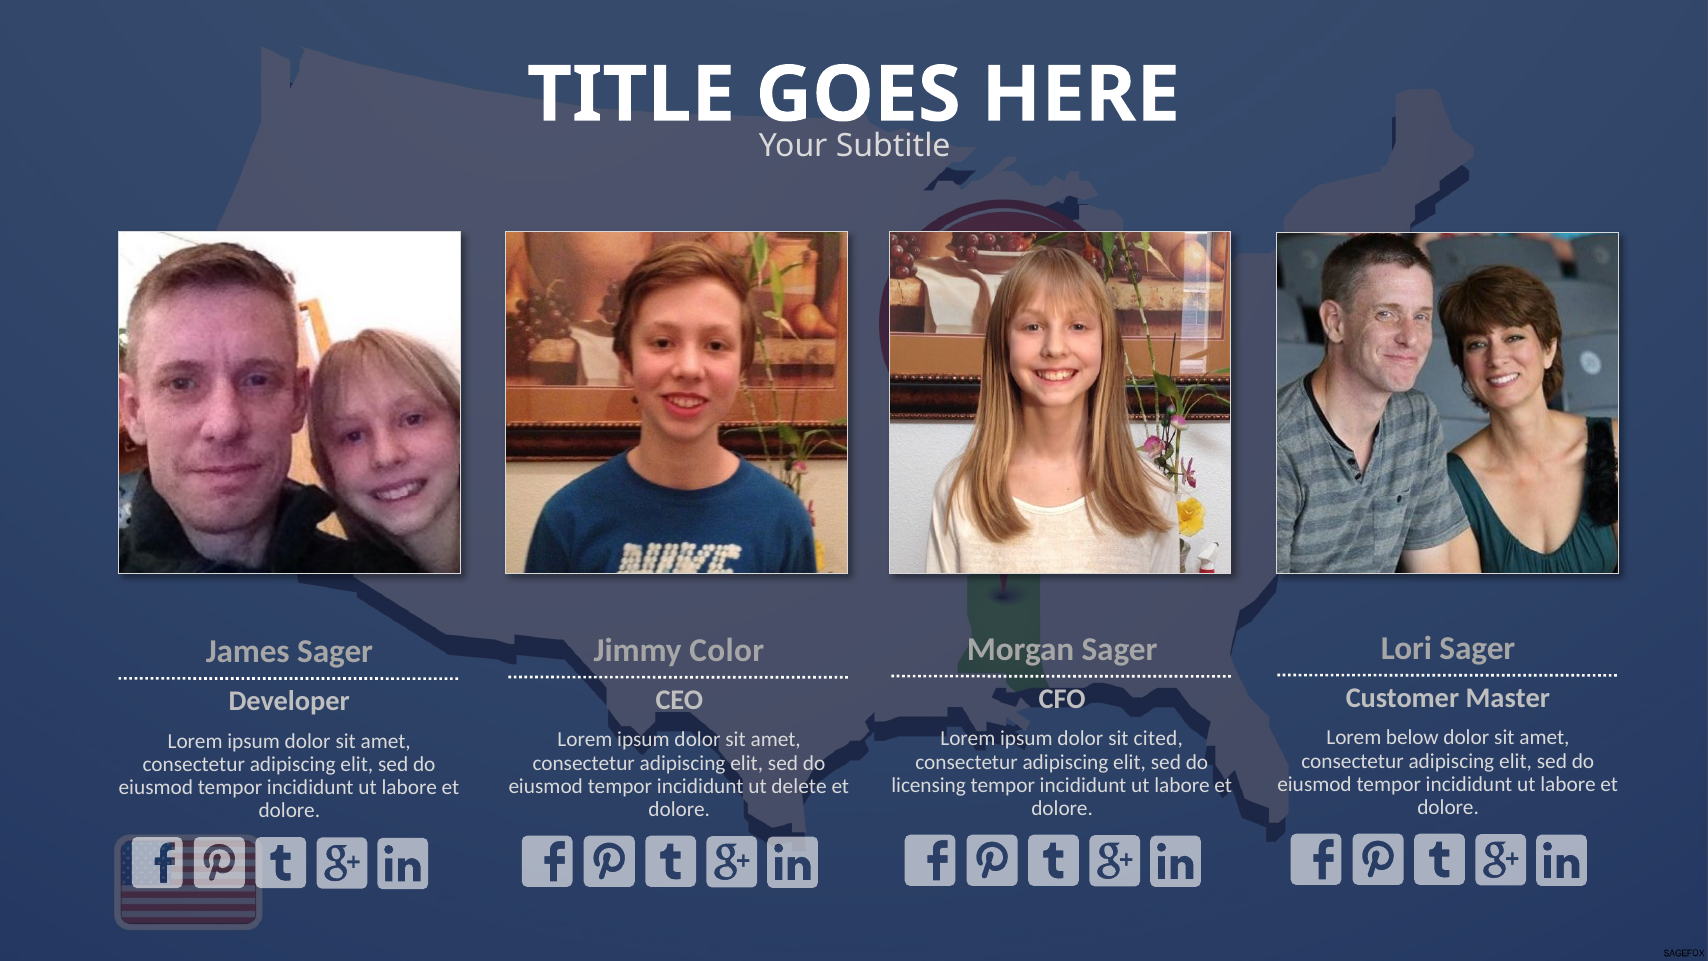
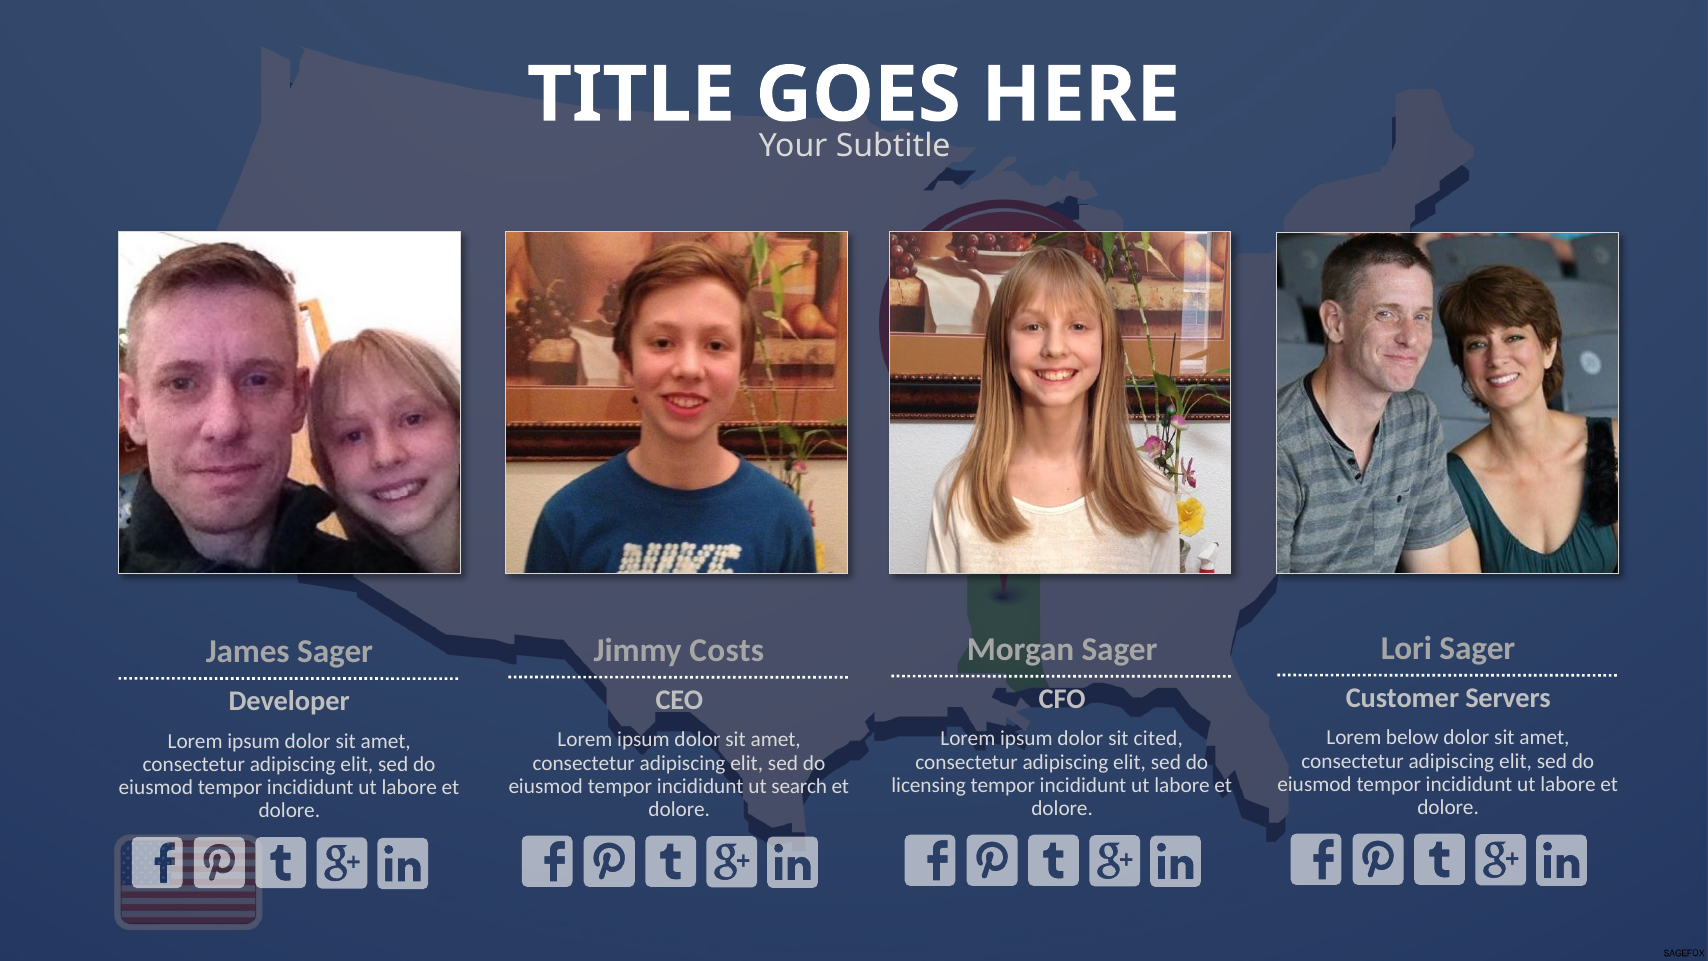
Color: Color -> Costs (727, 650)
Master: Master -> Servers (1508, 698)
delete: delete -> search (799, 786)
